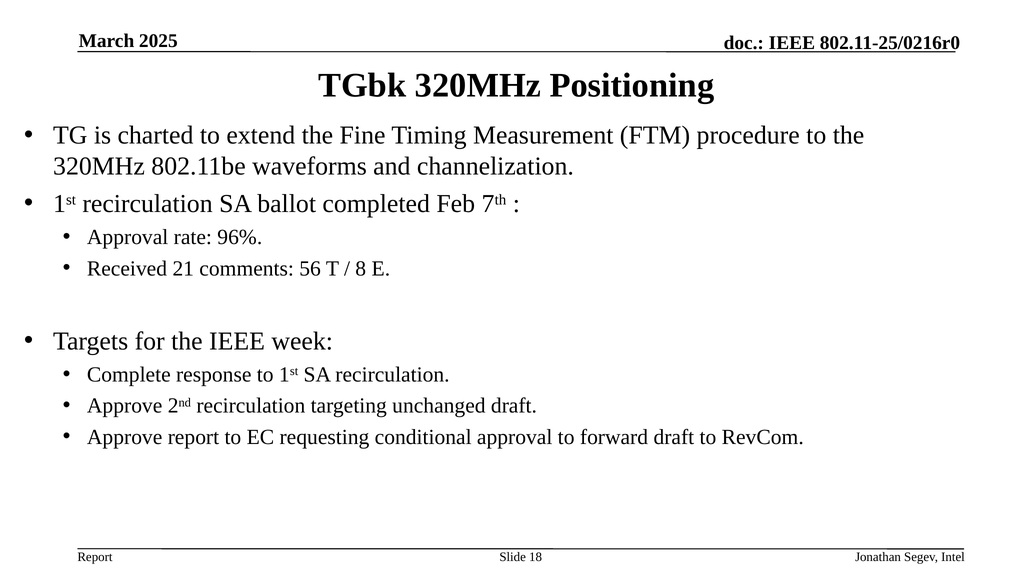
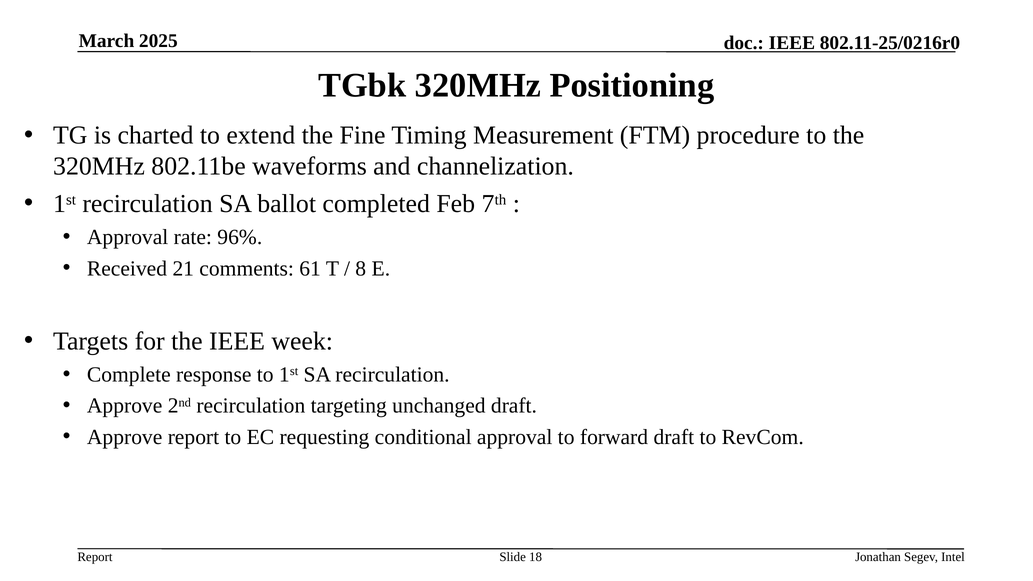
56: 56 -> 61 (310, 269)
